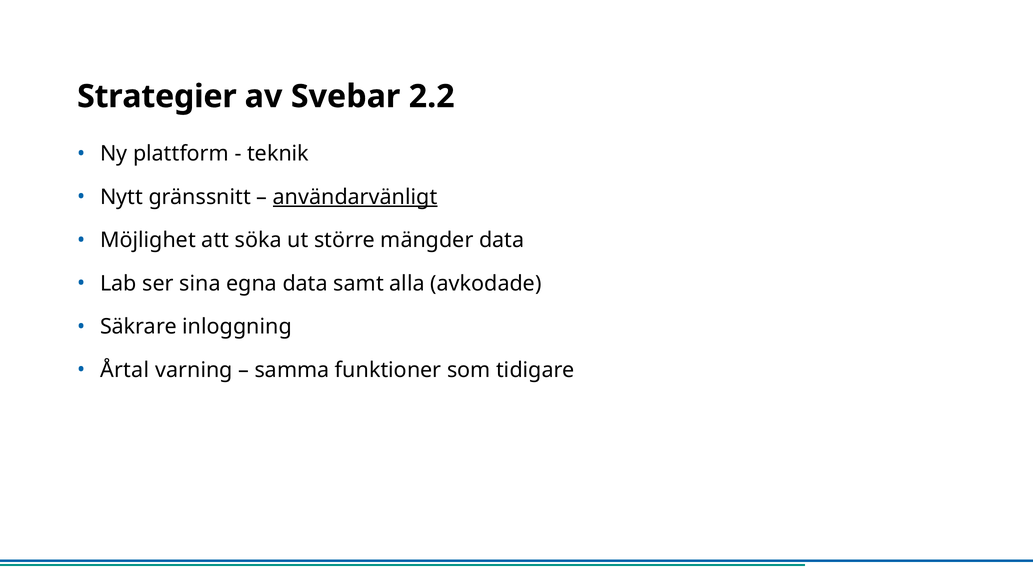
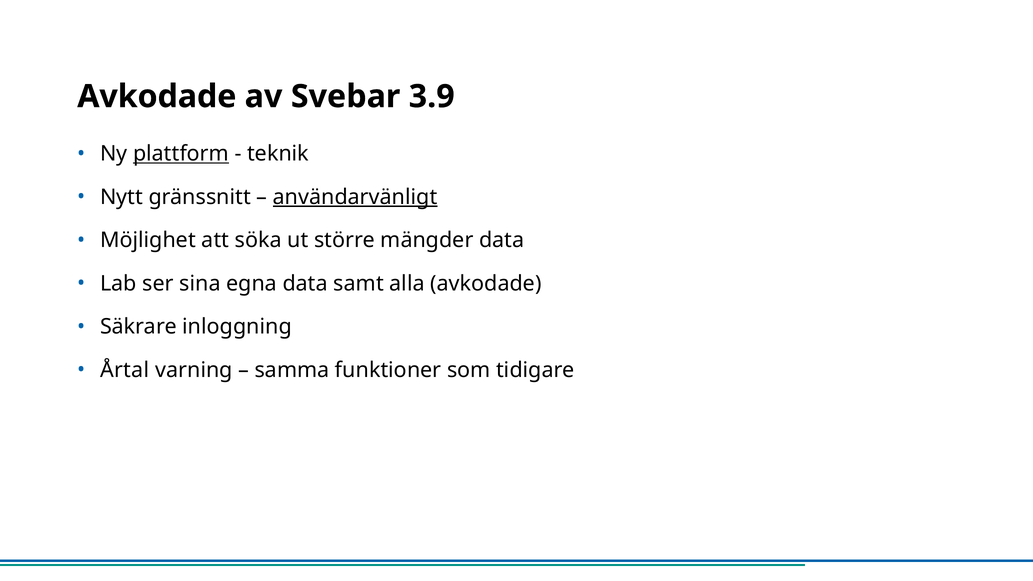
Strategier: Strategier -> Avkodade (157, 97)
2.2: 2.2 -> 3.9 (432, 97)
plattform underline: none -> present (181, 154)
